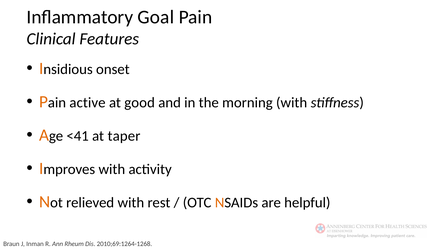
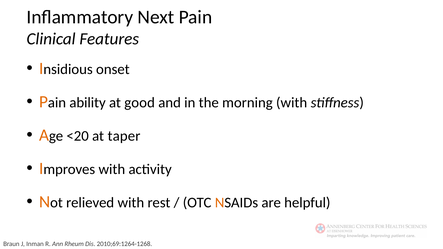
Goal: Goal -> Next (156, 17)
active: active -> ability (88, 103)
<41: <41 -> <20 (78, 136)
